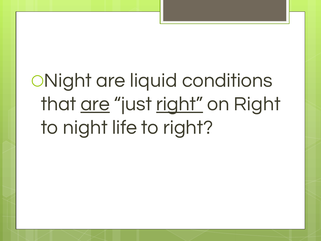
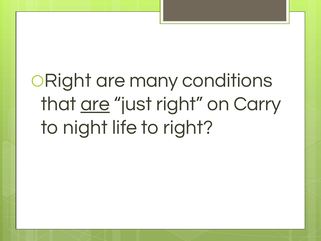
Night: Night -> Right (68, 80)
liquid: liquid -> many (154, 80)
right underline: present -> none (180, 104)
on Right: Right -> Carry (257, 104)
